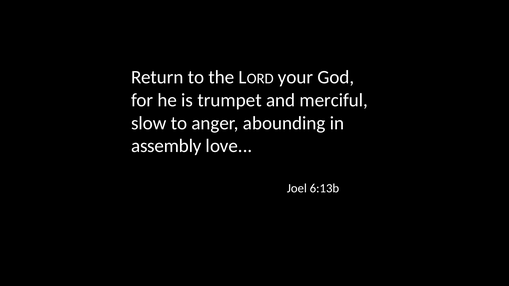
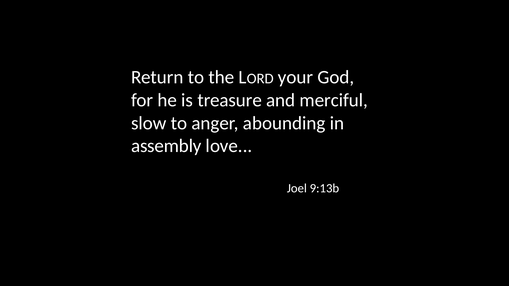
trumpet: trumpet -> treasure (230, 100)
6:13b: 6:13b -> 9:13b (324, 189)
